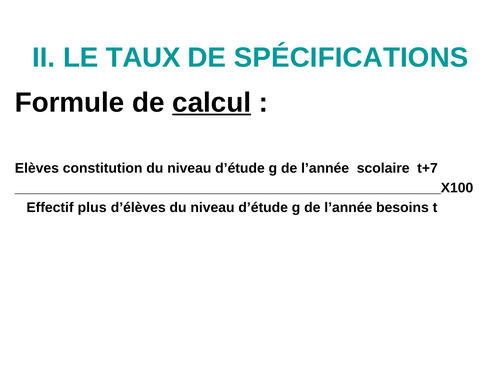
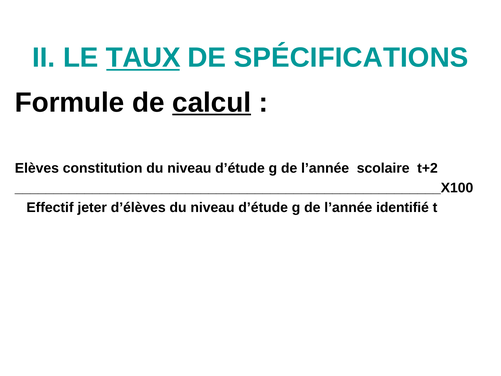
TAUX underline: none -> present (143, 58)
t+7: t+7 -> t+2 (427, 168)
plus: plus -> jeter (92, 207)
besoins: besoins -> identifié (402, 207)
